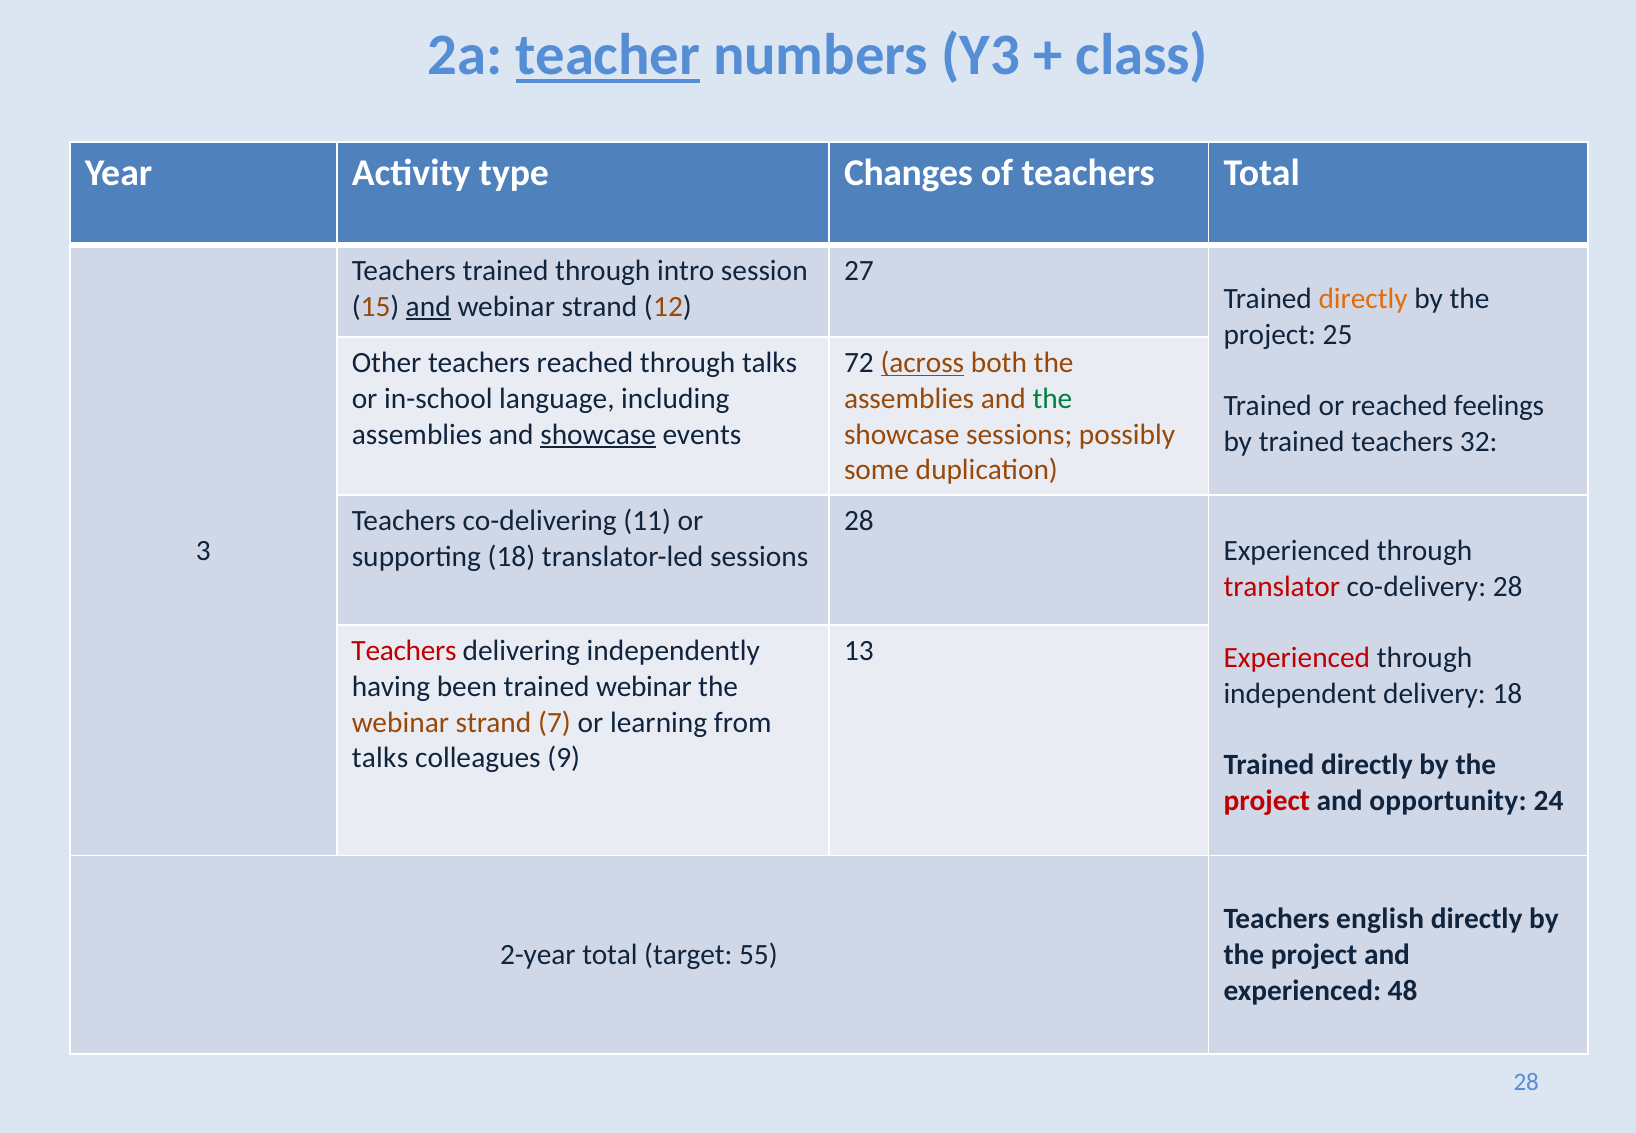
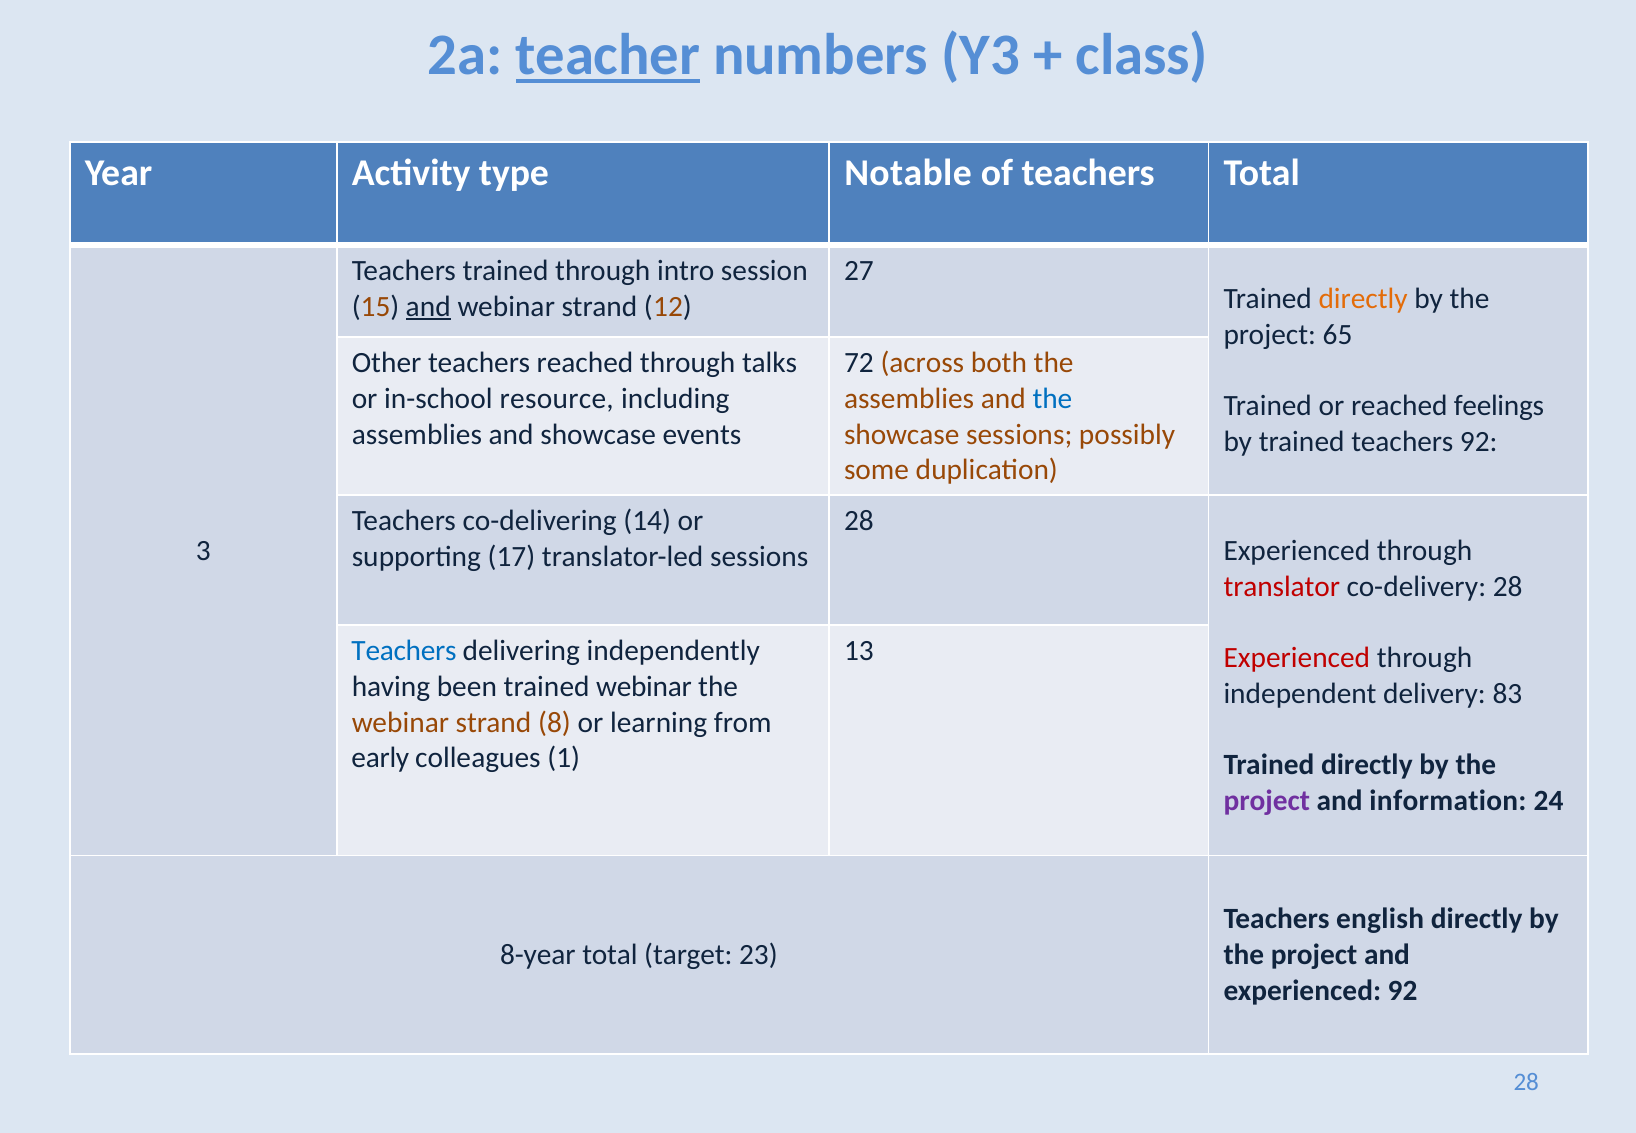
Changes: Changes -> Notable (908, 173)
25: 25 -> 65 (1338, 335)
across underline: present -> none (922, 363)
language: language -> resource (557, 398)
the colour: green -> blue (1052, 398)
showcase underline: present -> none (598, 434)
teachers 32: 32 -> 92 (1479, 442)
11: 11 -> 14 (647, 521)
supporting 18: 18 -> 17 (511, 557)
Teachers colour: red -> blue (404, 651)
delivery 18: 18 -> 83 (1507, 693)
7: 7 -> 8 (555, 722)
talks: talks -> early (380, 758)
9: 9 -> 1 (564, 758)
project colour: red -> purple (1267, 801)
opportunity: opportunity -> information (1448, 801)
2-year: 2-year -> 8-year (538, 955)
55: 55 -> 23 (758, 955)
experienced 48: 48 -> 92 (1403, 990)
